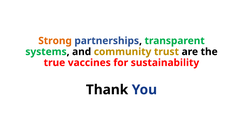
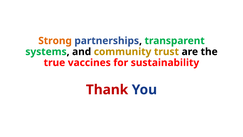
Thank colour: black -> red (107, 90)
